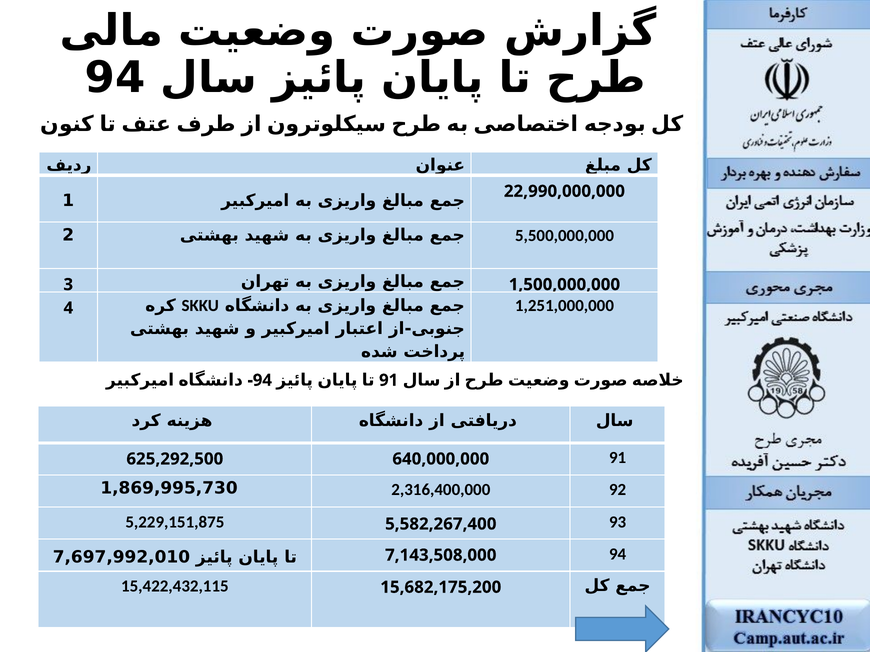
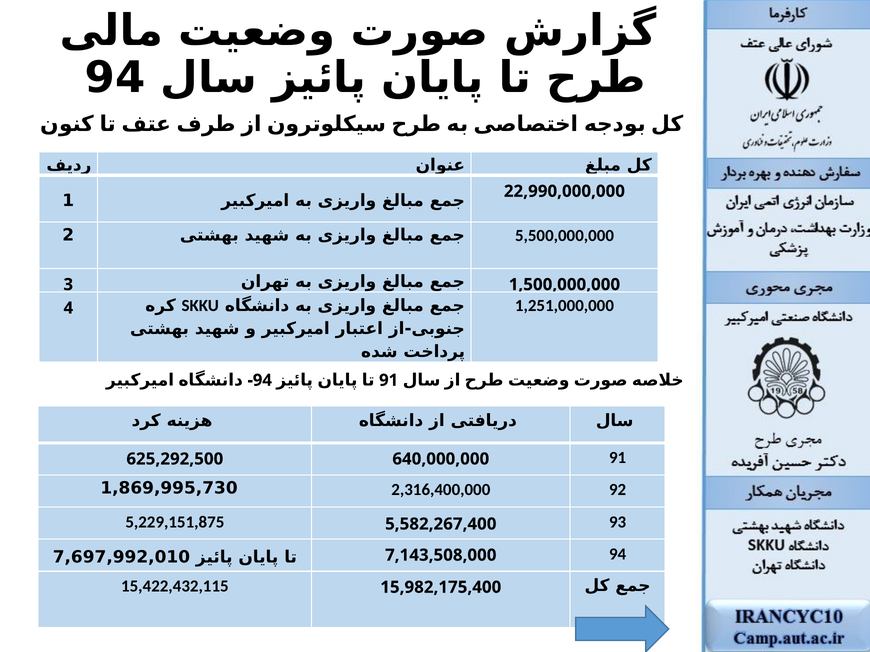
15,682,175,200: 15,682,175,200 -> 15,982,175,400 (441, 588)
